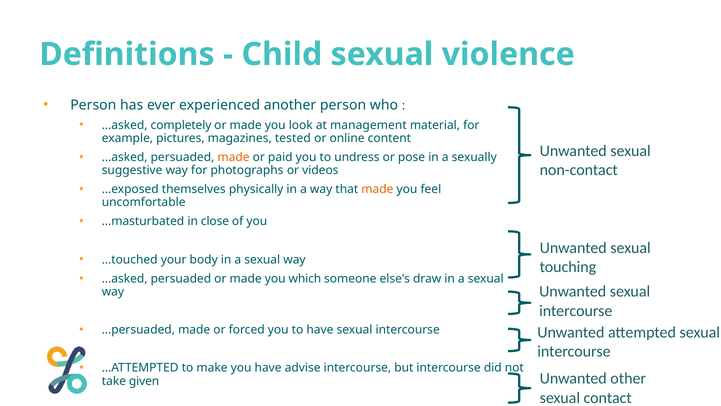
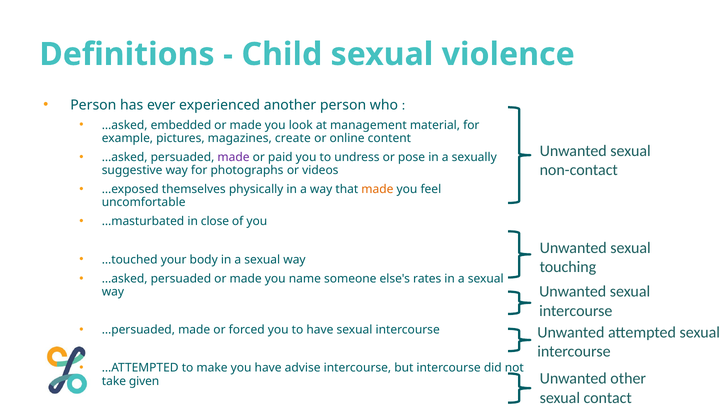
completely: completely -> embedded (181, 125)
tested: tested -> create (293, 138)
made colour: orange -> purple (234, 157)
which: which -> name (305, 278)
draw: draw -> rates (427, 278)
